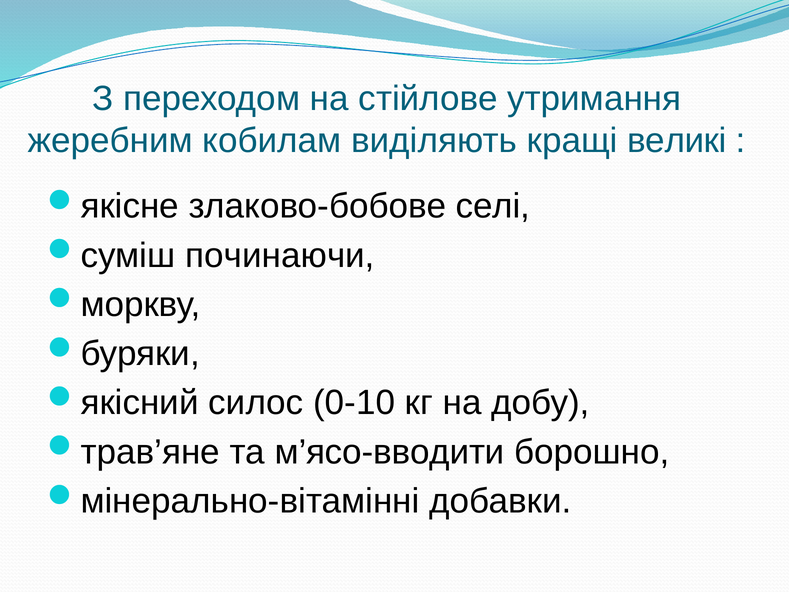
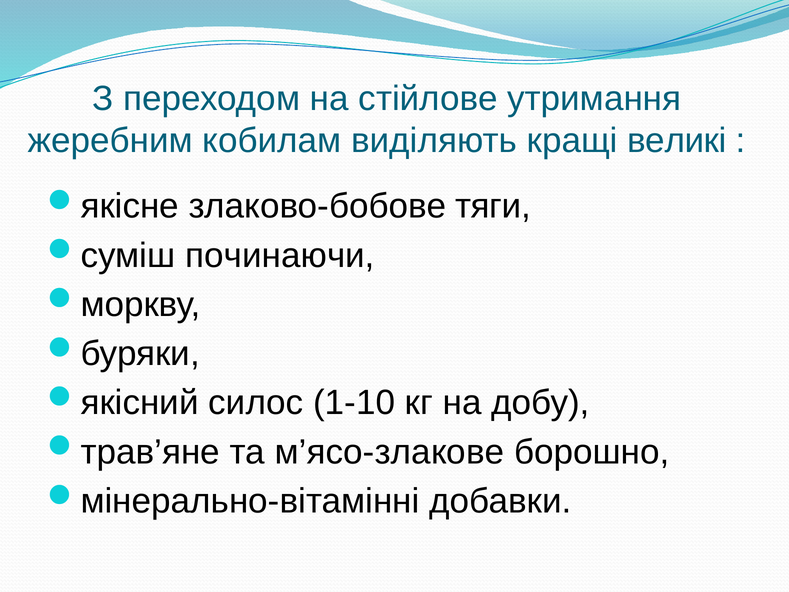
селі: селі -> тяги (493, 206)
0-10: 0-10 -> 1-10 (354, 403)
м’ясо-вводити: м’ясо-вводити -> м’ясо-злакове (389, 452)
